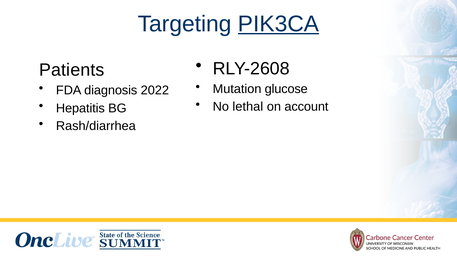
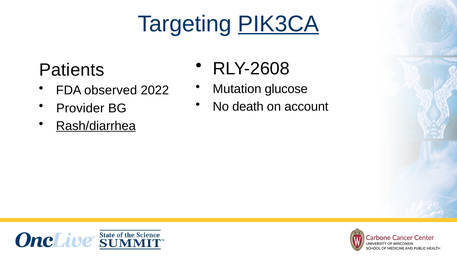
diagnosis: diagnosis -> observed (111, 91)
lethal: lethal -> death (248, 107)
Hepatitis: Hepatitis -> Provider (80, 108)
Rash/diarrhea underline: none -> present (96, 126)
